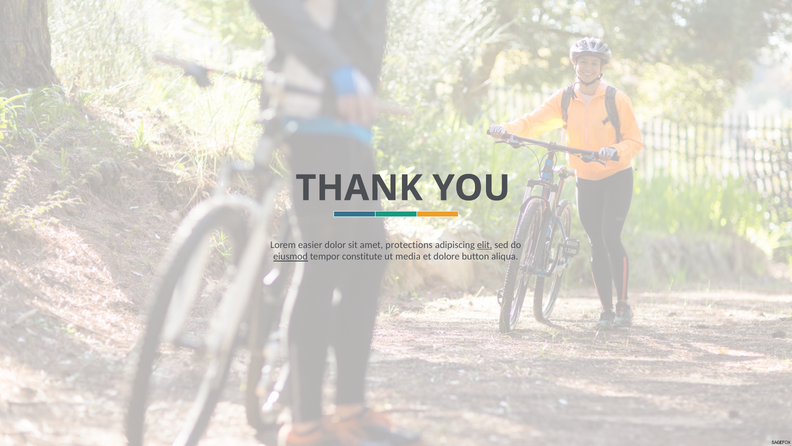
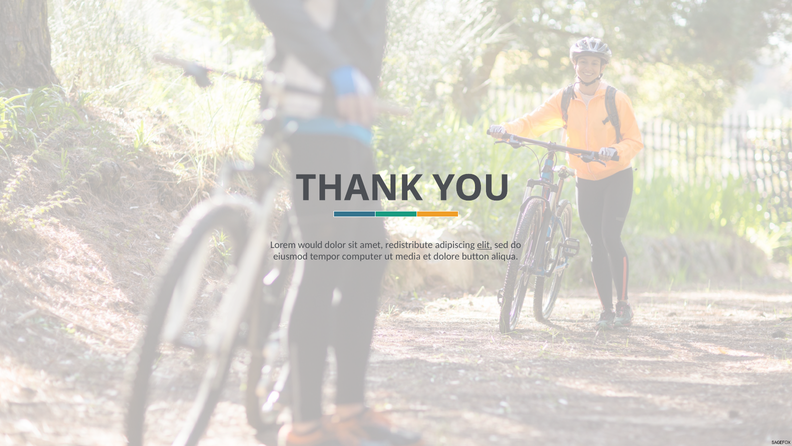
easier: easier -> would (310, 245)
protections: protections -> redistribute (409, 245)
eiusmod underline: present -> none (291, 256)
constitute: constitute -> computer (362, 256)
